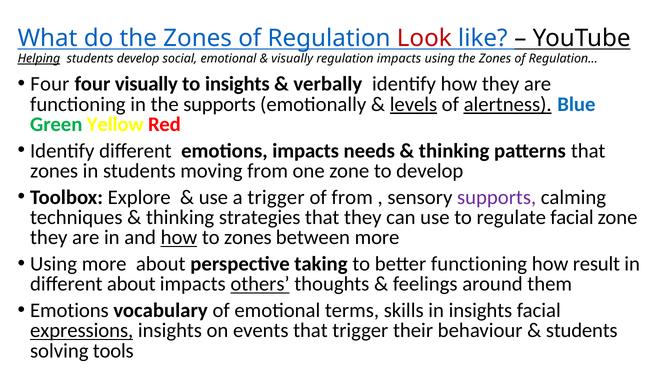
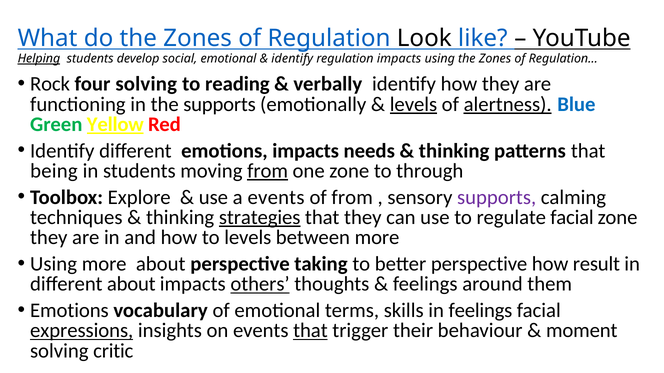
Look colour: red -> black (424, 38)
visually: visually -> identify (292, 59)
Four: Four -> Rock (50, 84)
four visually: visually -> solving (146, 84)
to insights: insights -> reading (237, 84)
Yellow underline: none -> present (115, 125)
zones: zones -> being (54, 171)
from underline: none -> present (268, 171)
to develop: develop -> through (430, 171)
a trigger: trigger -> events (276, 198)
strategies underline: none -> present (260, 218)
how underline: present -> none (179, 238)
to zones: zones -> levels (248, 238)
better functioning: functioning -> perspective (479, 264)
in insights: insights -> feelings (480, 311)
that underline: none -> present (310, 331)
students: students -> moment (582, 331)
tools: tools -> critic (113, 351)
